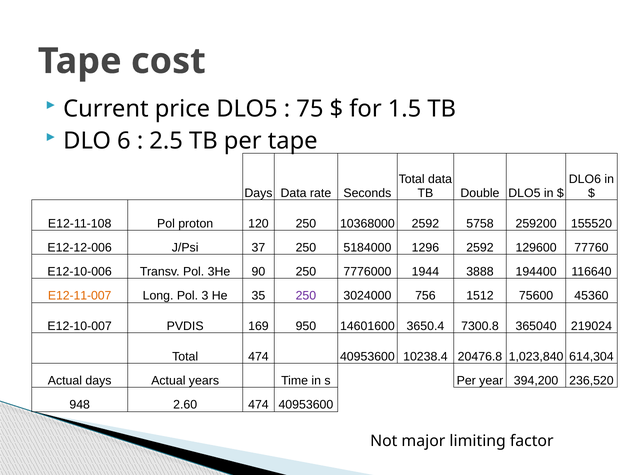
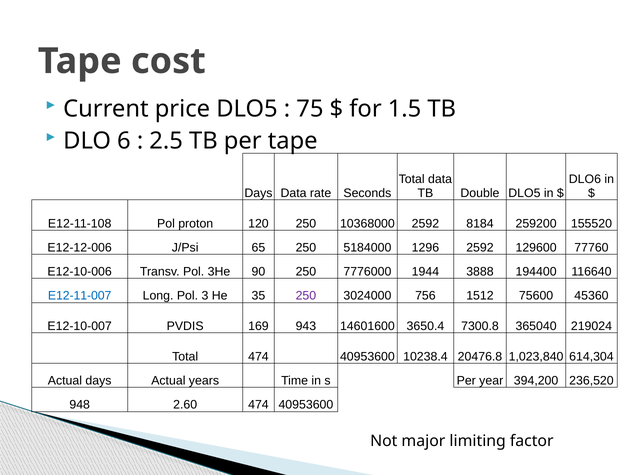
5758: 5758 -> 8184 (480, 223)
37: 37 -> 65 (258, 248)
E12-11-007 colour: orange -> blue (80, 296)
950: 950 -> 943 (306, 326)
